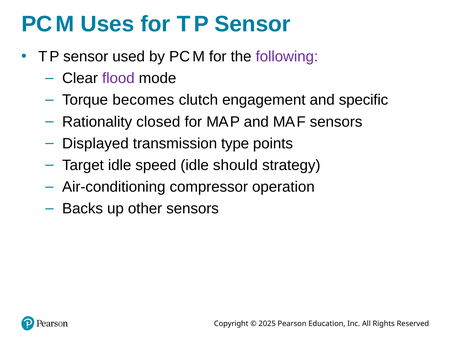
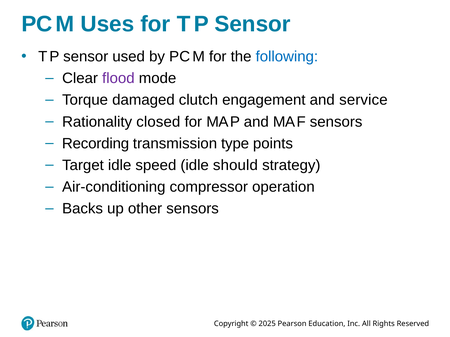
following colour: purple -> blue (287, 57)
becomes: becomes -> damaged (143, 100)
specific: specific -> service (363, 100)
Displayed: Displayed -> Recording (96, 144)
